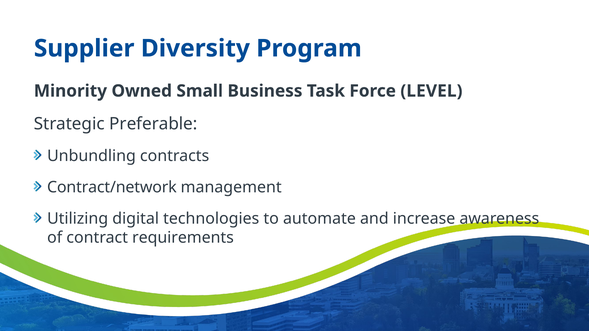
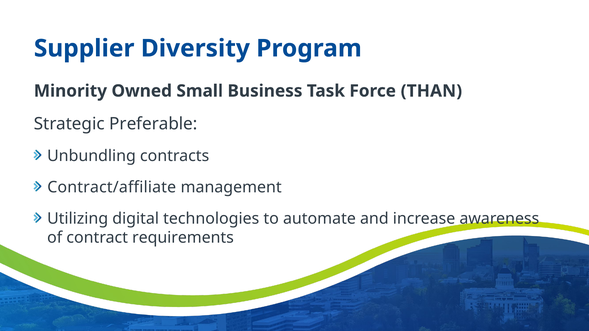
LEVEL: LEVEL -> THAN (431, 91)
Contract/network: Contract/network -> Contract/affiliate (112, 187)
